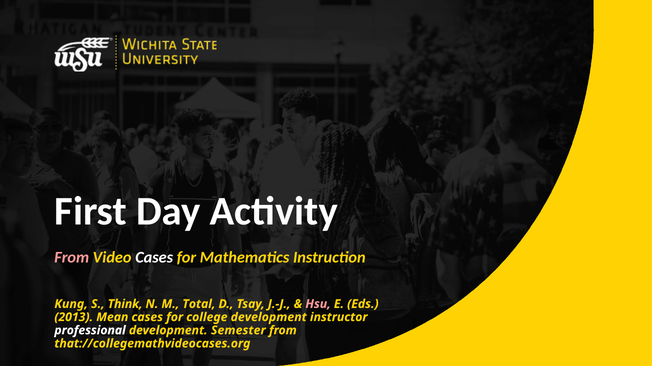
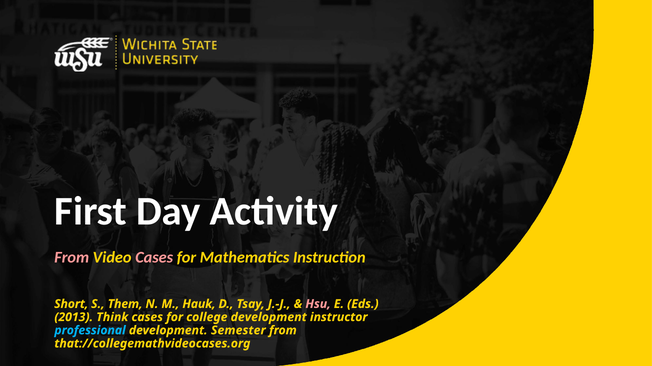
Cases colour: white -> pink (154, 258)
Kung: Kung -> Short (71, 305)
Think: Think -> Them (125, 305)
Total: Total -> Hauk (199, 305)
Mean: Mean -> Think (112, 318)
professional colour: white -> light blue (90, 331)
